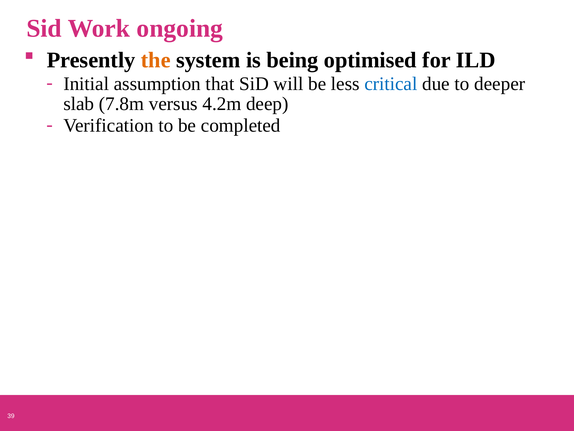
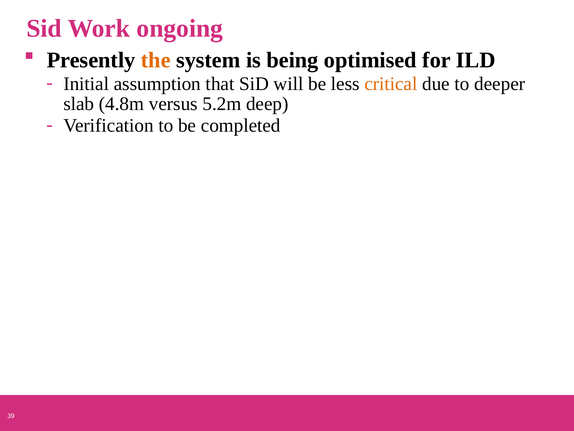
critical colour: blue -> orange (391, 84)
7.8m: 7.8m -> 4.8m (122, 104)
4.2m: 4.2m -> 5.2m (222, 104)
